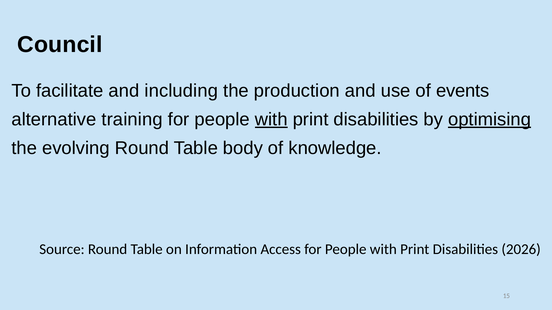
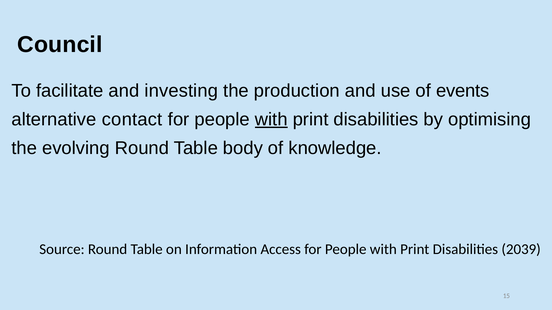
including: including -> investing (181, 91)
training: training -> contact (132, 120)
optimising underline: present -> none (490, 120)
2026: 2026 -> 2039 (521, 249)
